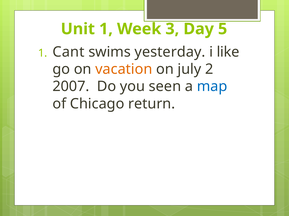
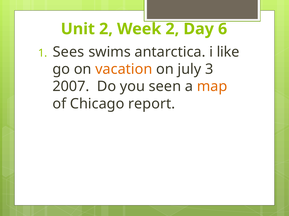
Unit 1: 1 -> 2 (106, 29)
Week 3: 3 -> 2 (172, 29)
5: 5 -> 6 (223, 29)
Cant: Cant -> Sees (69, 52)
yesterday: yesterday -> antarctica (170, 52)
2: 2 -> 3 (209, 69)
map colour: blue -> orange (212, 87)
return: return -> report (152, 104)
